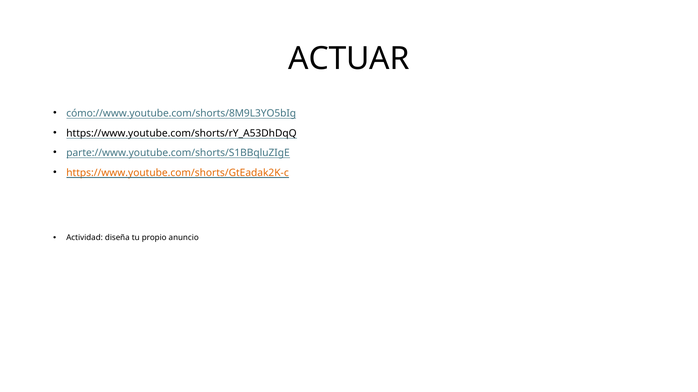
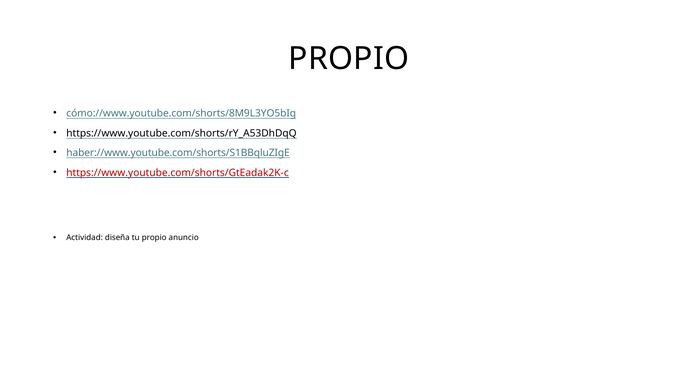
ACTUAR: ACTUAR -> PROPIO (349, 59)
parte://www.youtube.com/shorts/S1BBqluZIgE: parte://www.youtube.com/shorts/S1BBqluZIgE -> haber://www.youtube.com/shorts/S1BBqluZIgE (178, 153)
https://www.youtube.com/shorts/GtEadak2K-c colour: orange -> red (178, 173)
